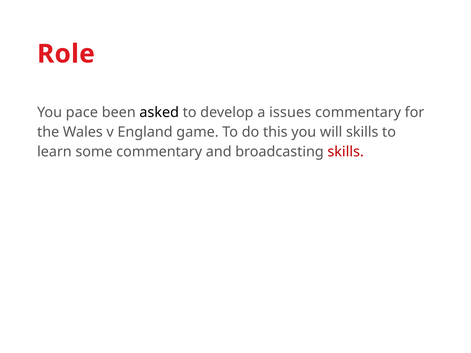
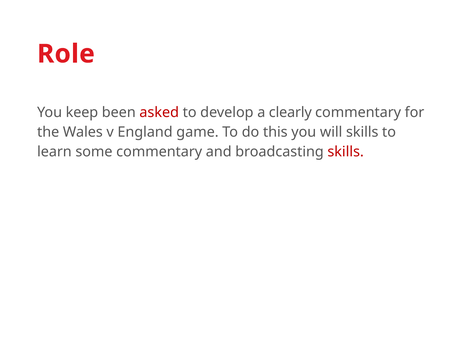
pace: pace -> keep (82, 113)
asked colour: black -> red (159, 113)
issues: issues -> clearly (290, 113)
